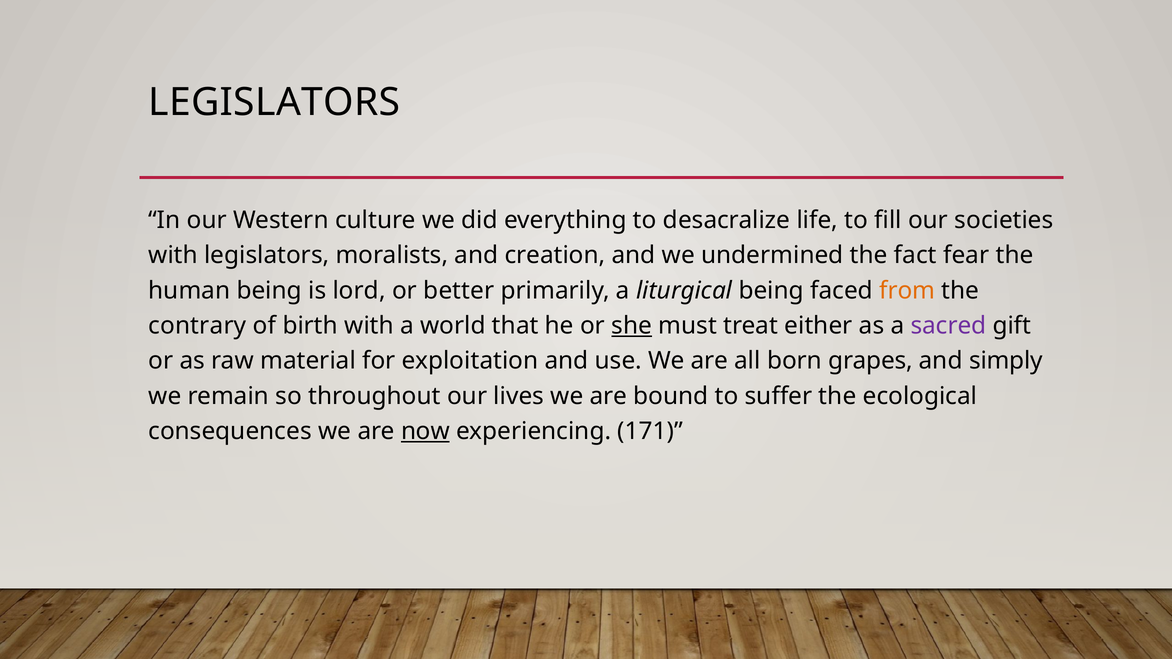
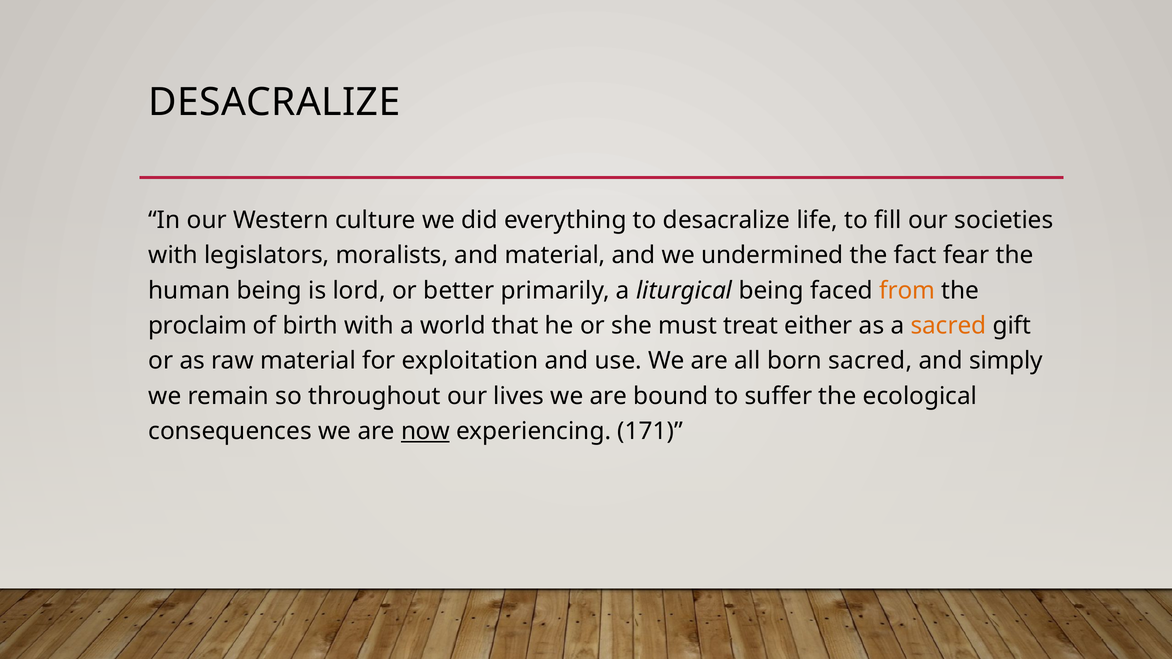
LEGISLATORS: LEGISLATORS -> DESACRALIZE (274, 103)
and creation: creation -> material (555, 256)
contrary: contrary -> proclaim (198, 326)
she underline: present -> none (632, 326)
sacred colour: purple -> orange (948, 326)
born grapes: grapes -> sacred (870, 361)
